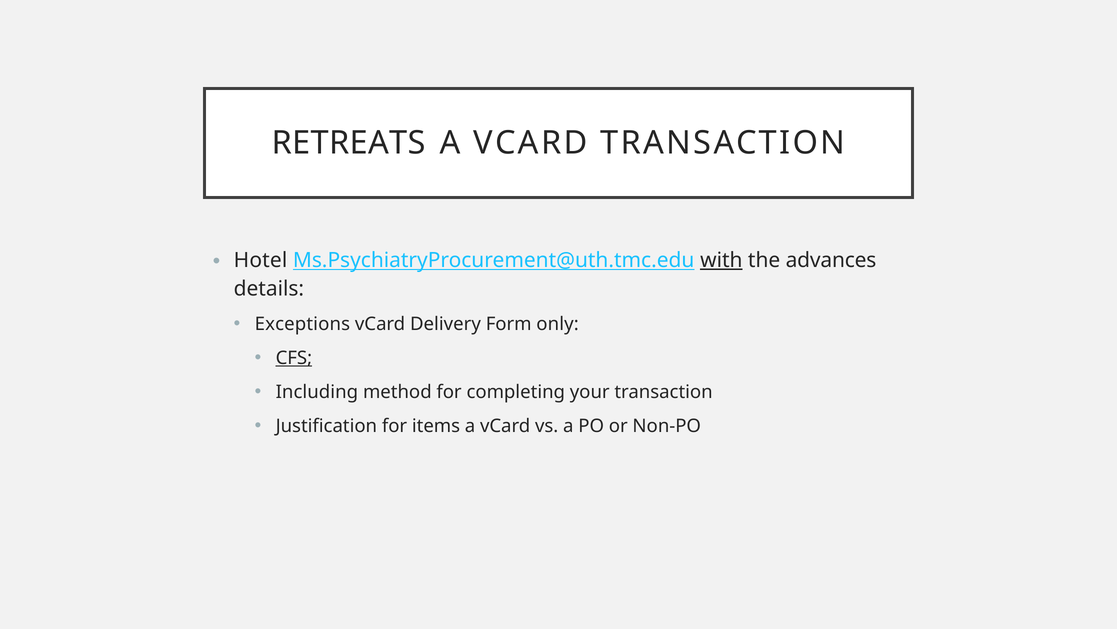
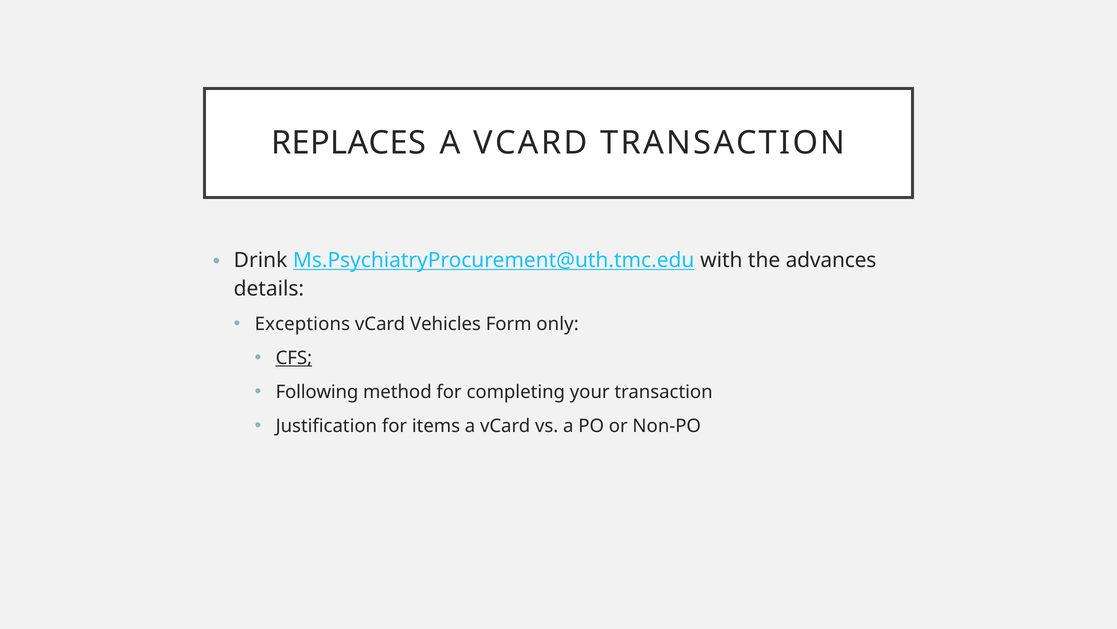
RETREATS: RETREATS -> REPLACES (349, 143)
Hotel: Hotel -> Drink (261, 260)
with underline: present -> none (721, 260)
Delivery: Delivery -> Vehicles (445, 324)
Including: Including -> Following (317, 392)
